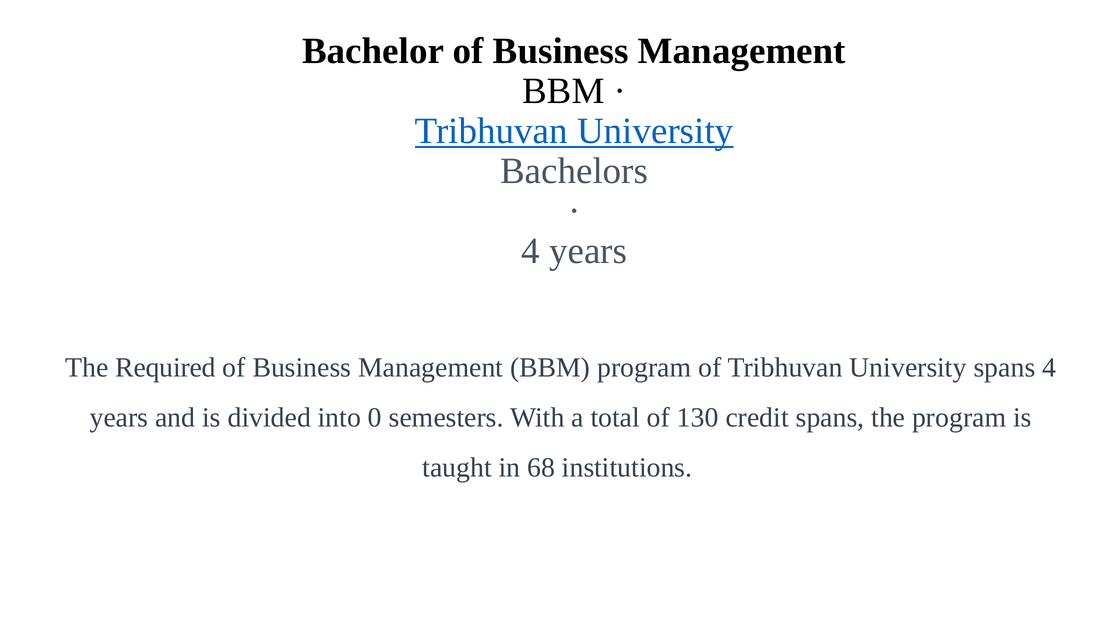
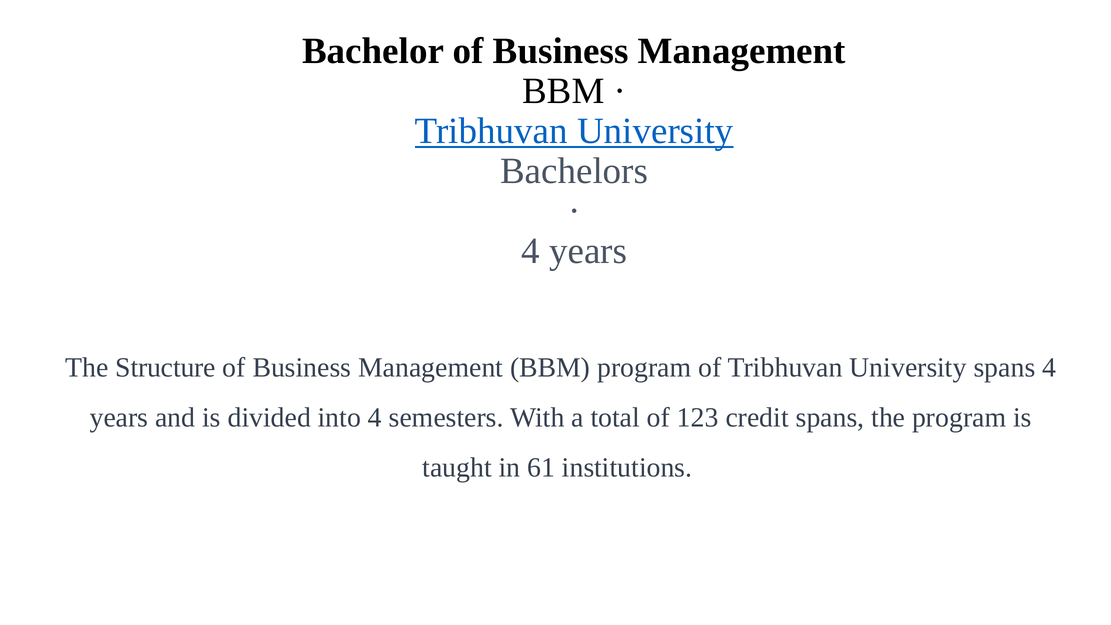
Required: Required -> Structure (165, 368)
into 0: 0 -> 4 (375, 418)
130: 130 -> 123 (698, 418)
68: 68 -> 61 (541, 468)
